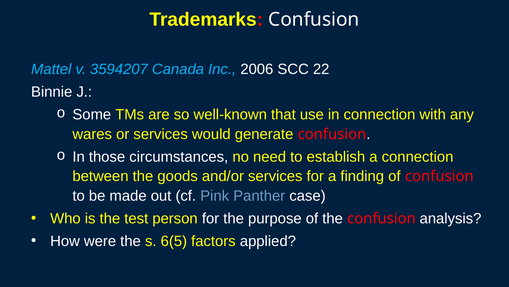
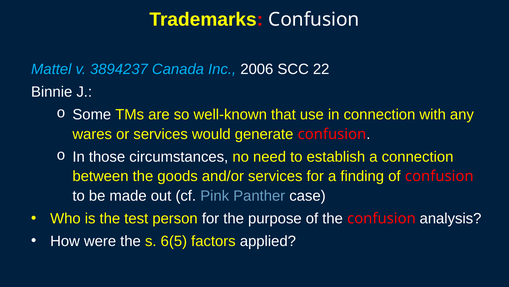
3594207: 3594207 -> 3894237 (119, 69)
